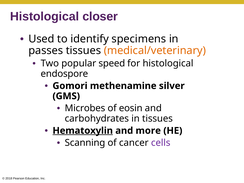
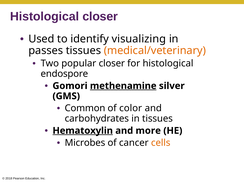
specimens: specimens -> visualizing (139, 39)
popular speed: speed -> closer (112, 63)
methenamine underline: none -> present (123, 86)
Microbes: Microbes -> Common (85, 108)
eosin: eosin -> color (131, 108)
Scanning: Scanning -> Microbes (85, 143)
cells colour: purple -> orange (161, 143)
